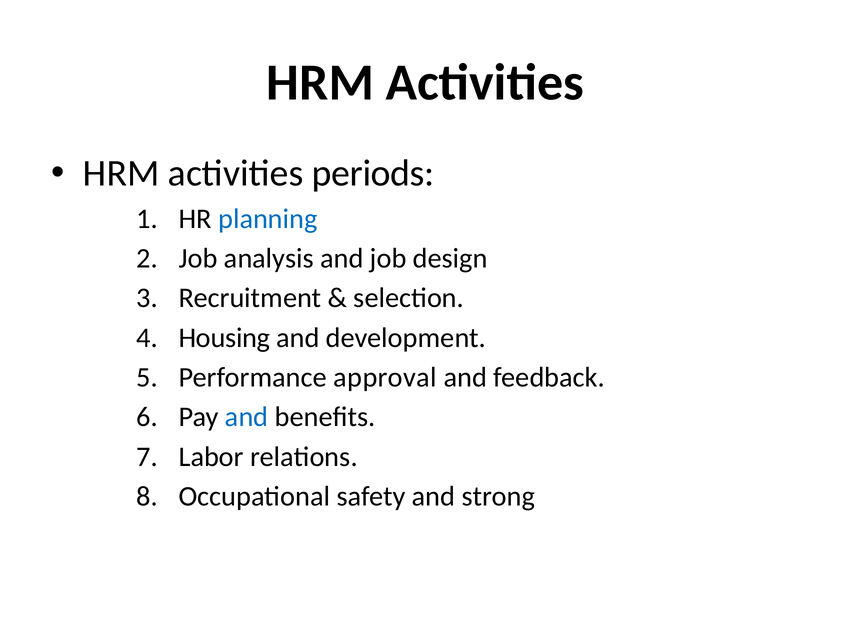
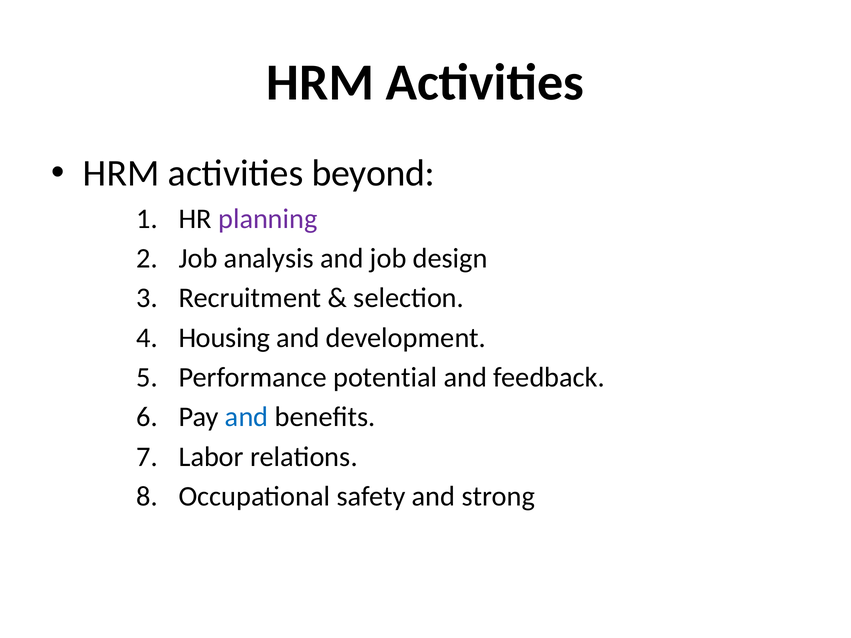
periods: periods -> beyond (373, 173)
planning colour: blue -> purple (268, 219)
approval: approval -> potential (385, 378)
